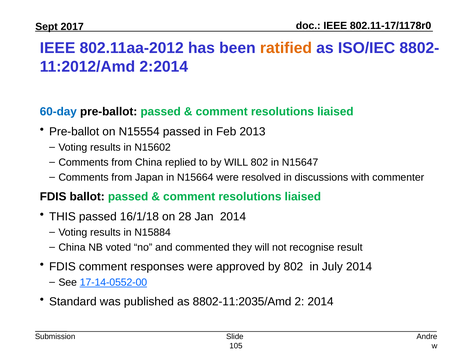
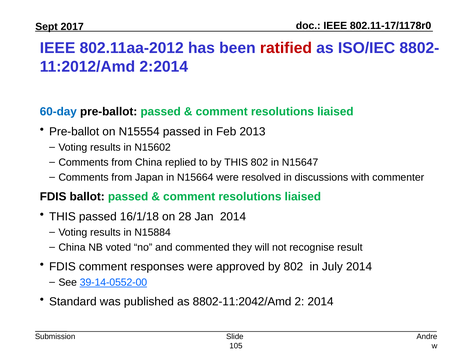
ratified colour: orange -> red (286, 48)
by WILL: WILL -> THIS (236, 162)
17-14-0552-00: 17-14-0552-00 -> 39-14-0552-00 (113, 282)
8802-11:2035/Amd: 8802-11:2035/Amd -> 8802-11:2042/Amd (242, 302)
